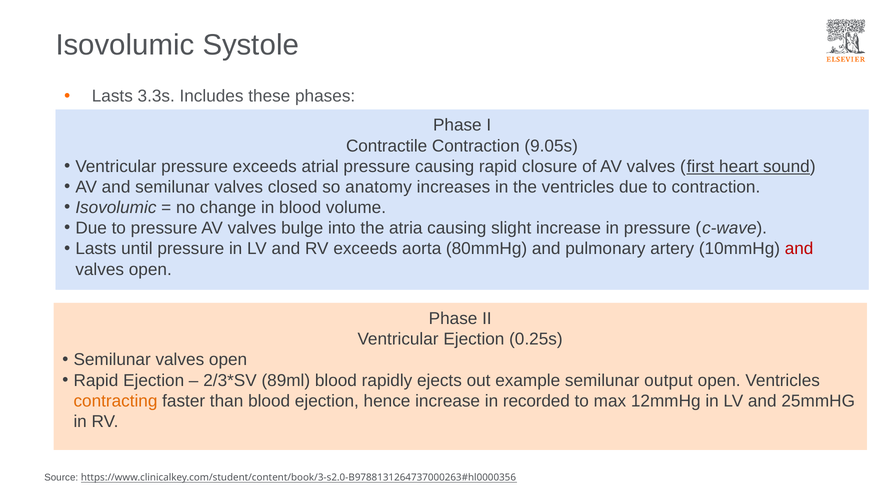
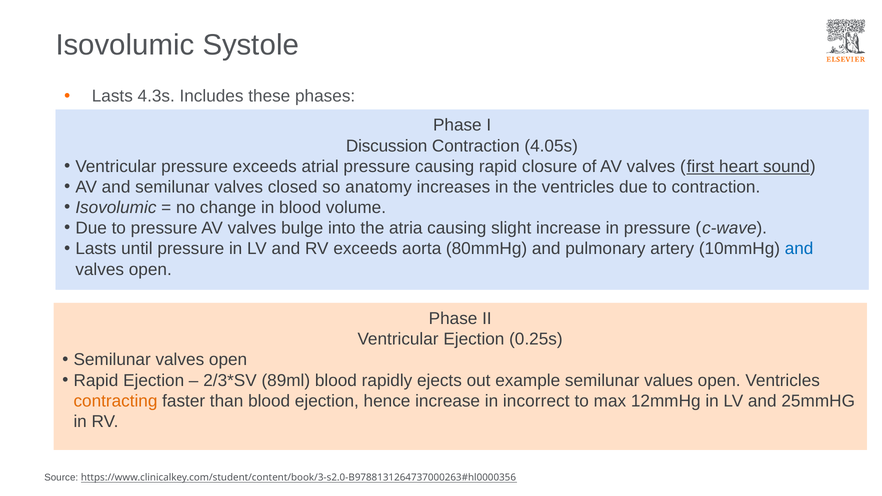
3.3s: 3.3s -> 4.3s (156, 96)
Contractile: Contractile -> Discussion (387, 146)
9.05s: 9.05s -> 4.05s (551, 146)
and colour: red -> blue (799, 249)
output: output -> values (669, 381)
recorded: recorded -> incorrect (536, 401)
